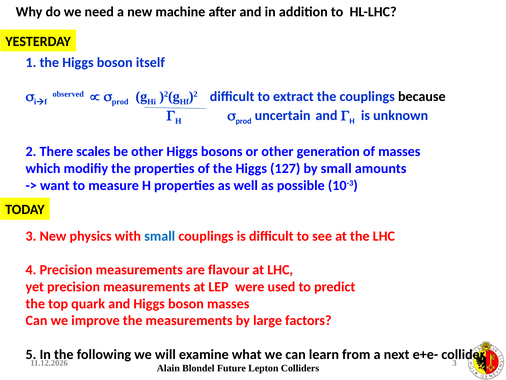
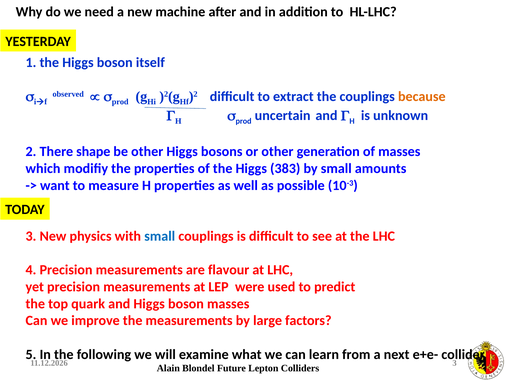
because colour: black -> orange (422, 96)
scales: scales -> shape (93, 151)
127: 127 -> 383 (285, 168)
